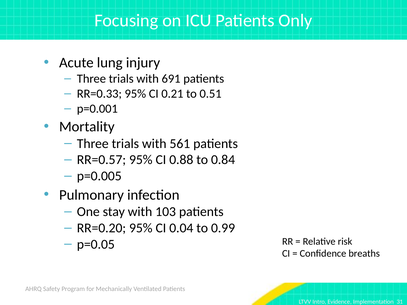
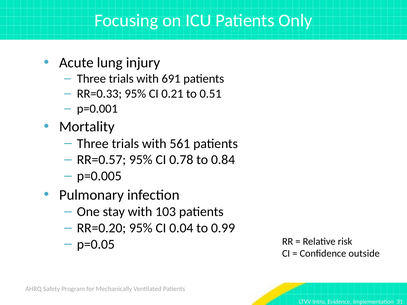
0.88: 0.88 -> 0.78 (181, 160)
breaths: breaths -> outside (364, 254)
